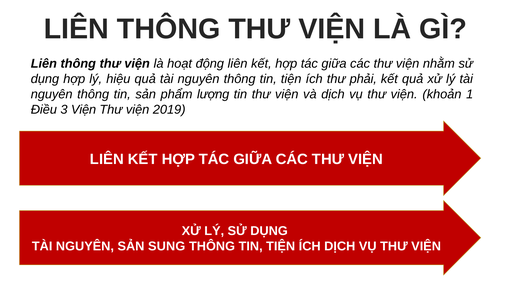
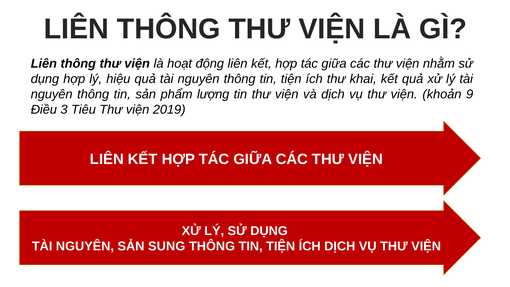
phải: phải -> khai (363, 79)
1: 1 -> 9 (470, 94)
3 Viện: Viện -> Tiêu (84, 110)
